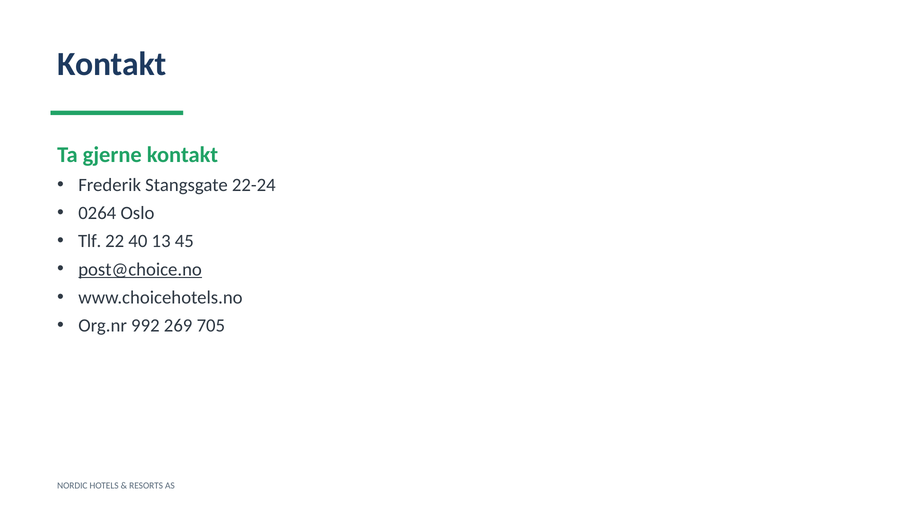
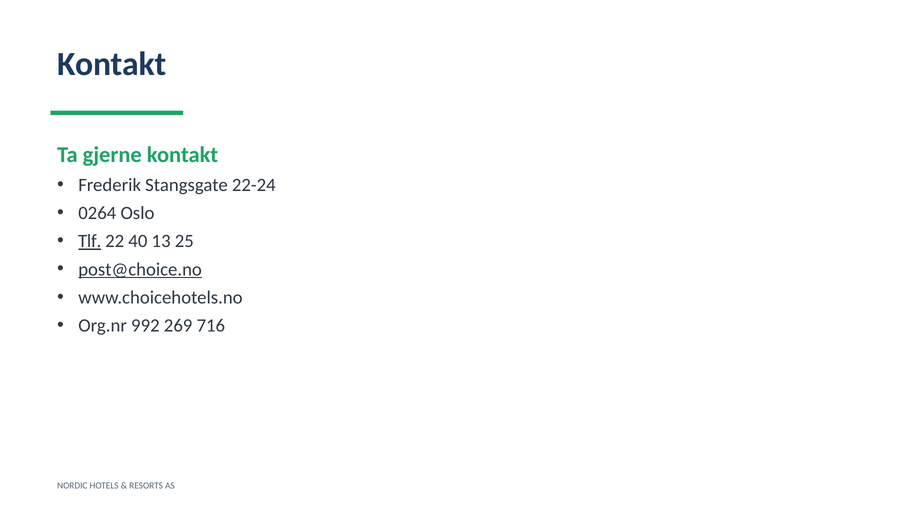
Tlf underline: none -> present (90, 241)
45: 45 -> 25 (184, 241)
705: 705 -> 716 (211, 325)
